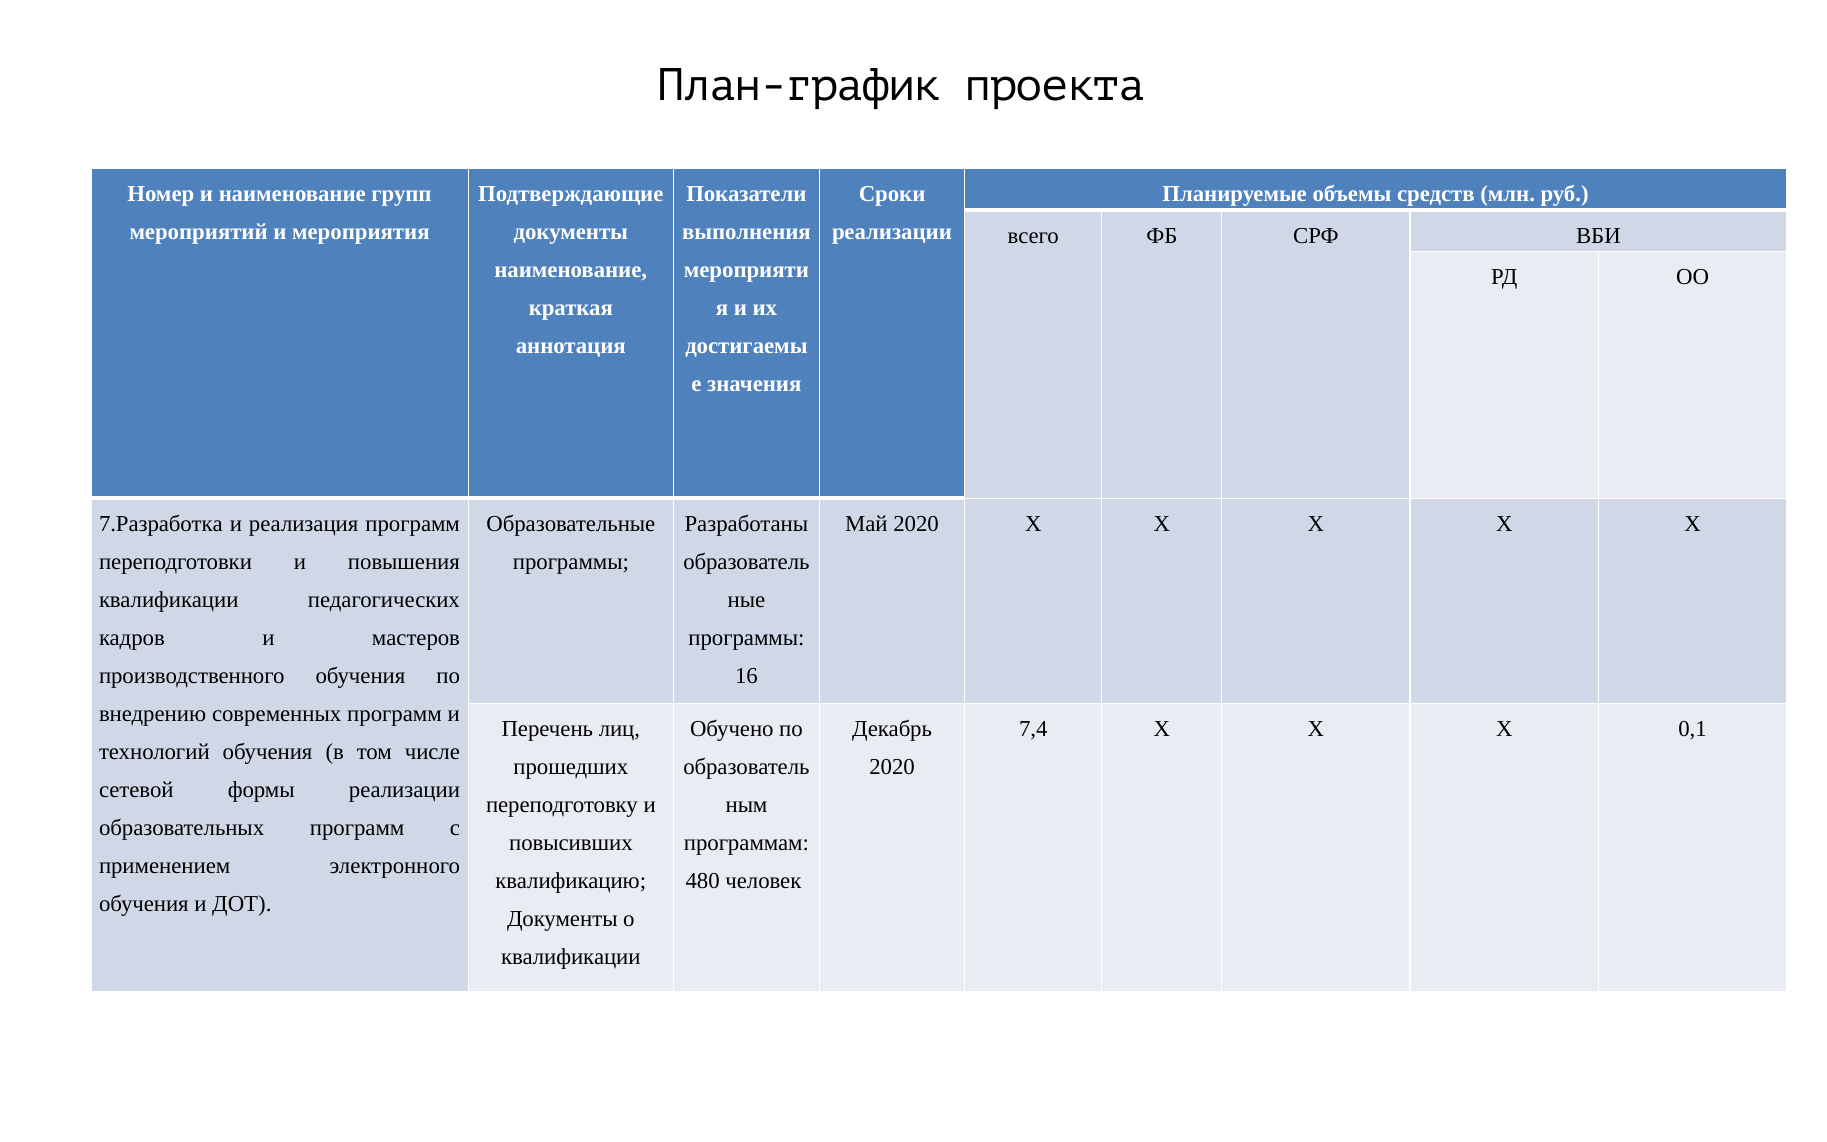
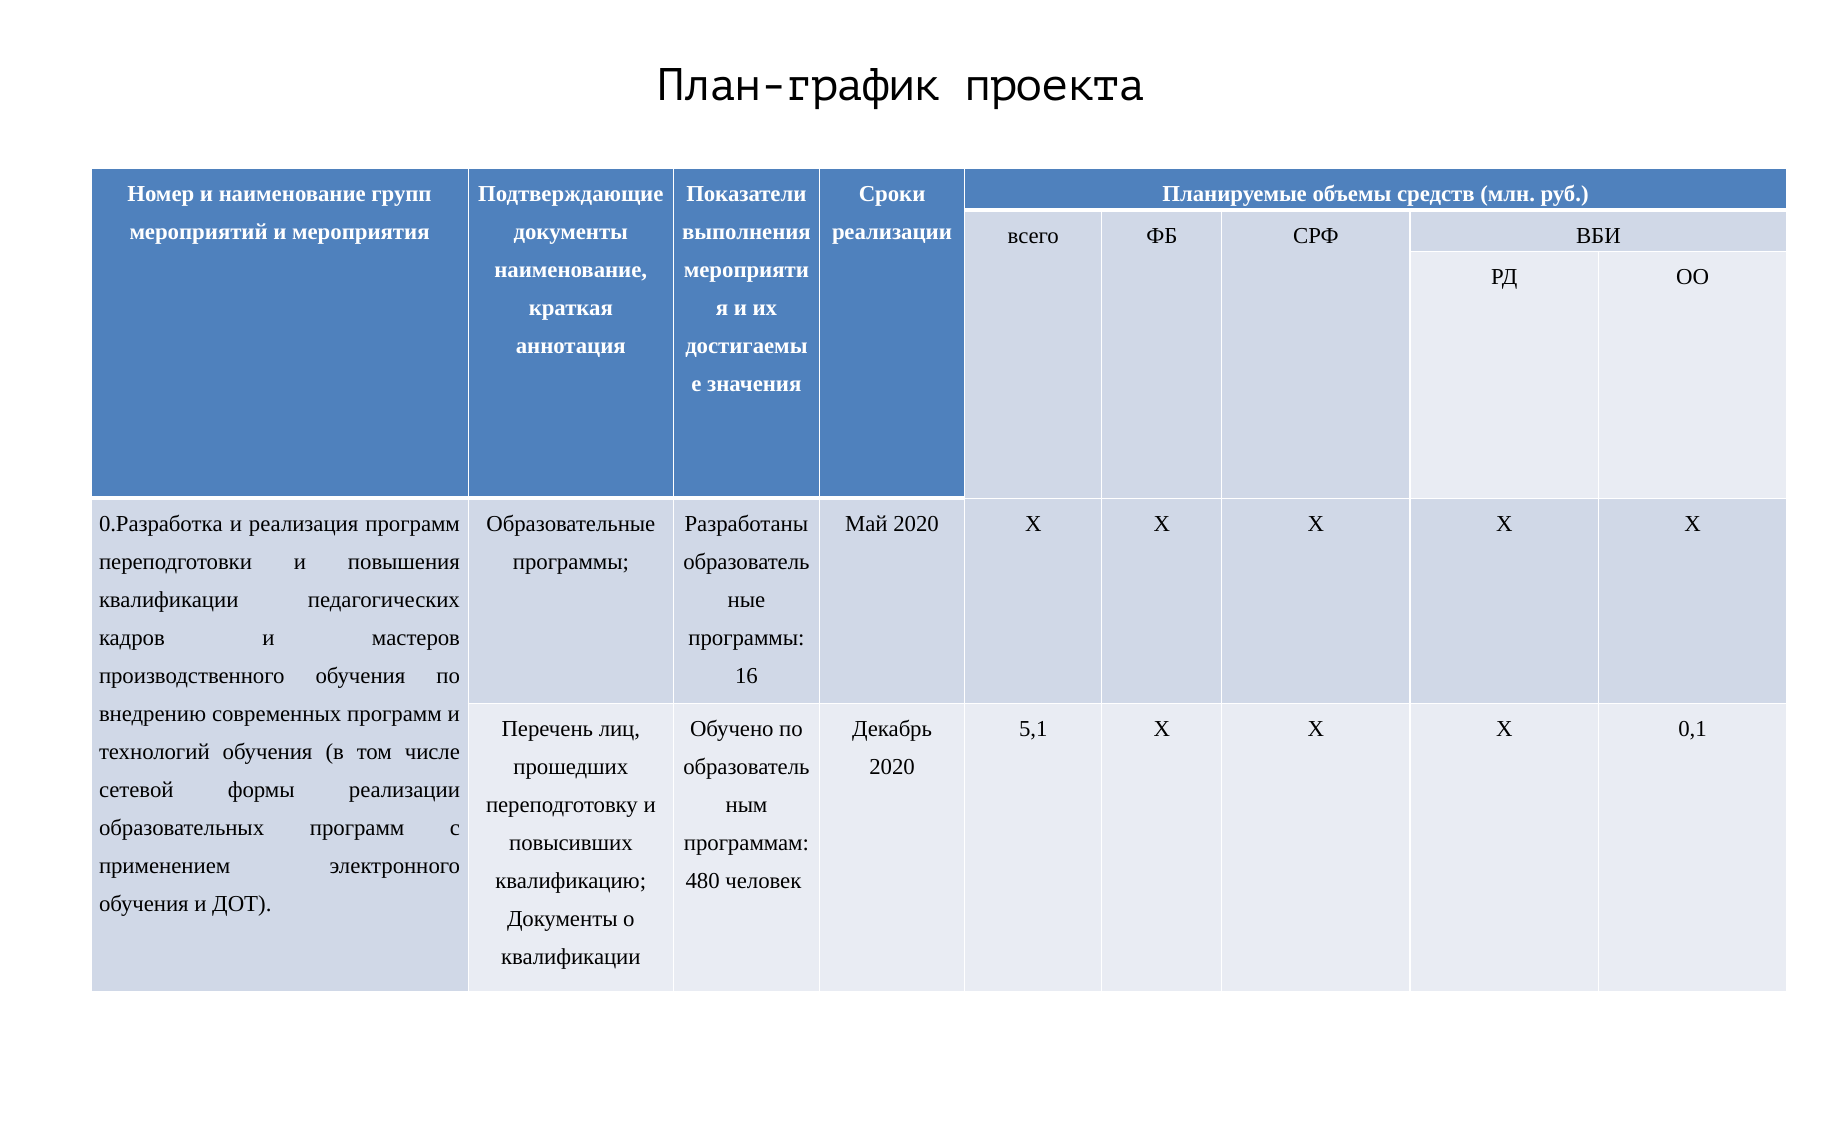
7.Разработка: 7.Разработка -> 0.Разработка (161, 524)
7,4: 7,4 -> 5,1 (1033, 729)
